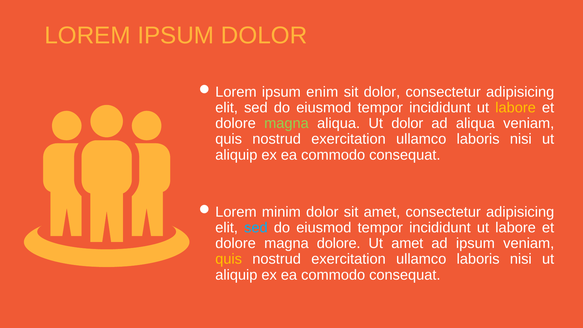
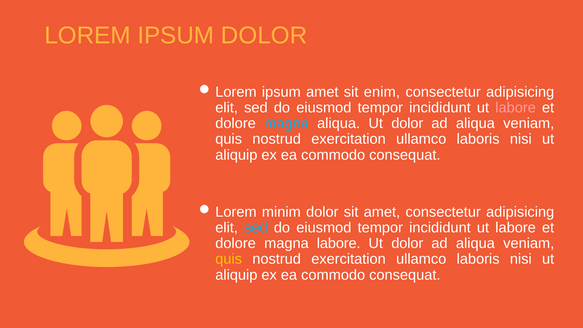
ipsum enim: enim -> amet (322, 92)
sit dolor: dolor -> enim (382, 92)
labore colour: yellow -> pink (516, 108)
magna colour: light green -> light blue (286, 123)
magna dolore: dolore -> labore (339, 243)
amet: amet -> dolor (407, 243)
ipsum: ipsum -> aliqua (475, 243)
